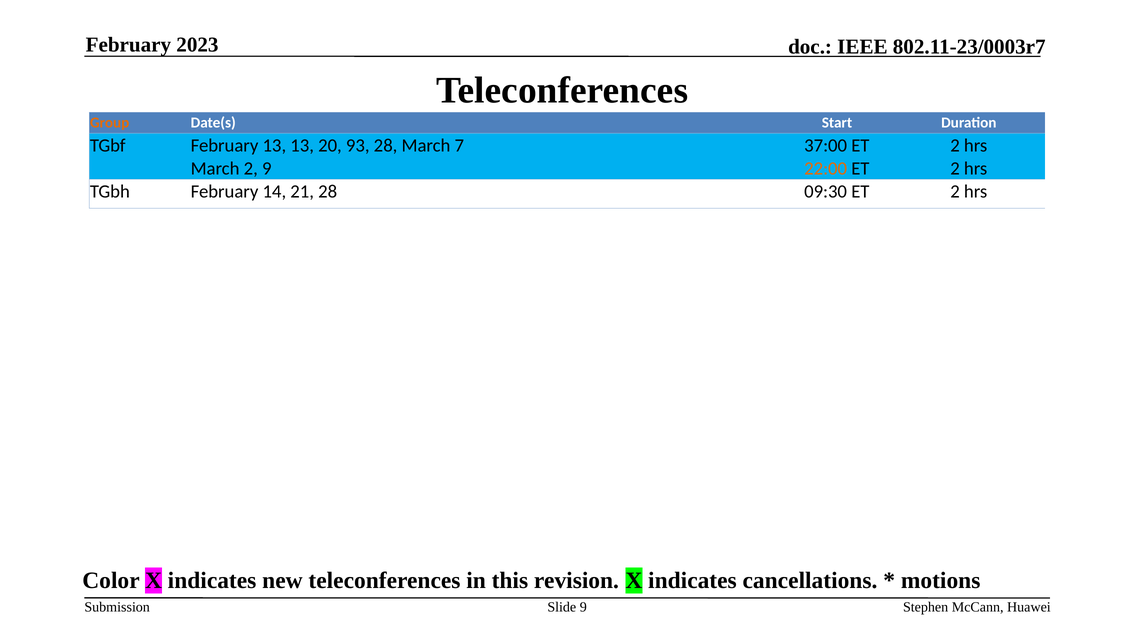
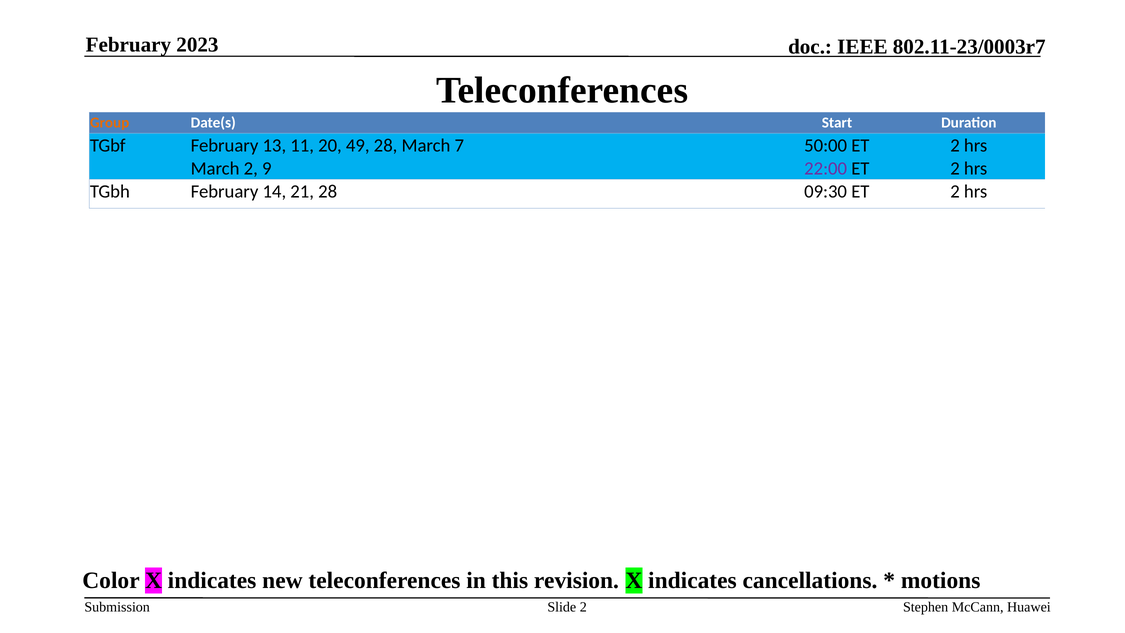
13 13: 13 -> 11 (302, 146)
93: 93 -> 49 (358, 146)
37:00: 37:00 -> 50:00 (826, 146)
22:00 colour: orange -> purple (826, 169)
Slide 9: 9 -> 2 (583, 607)
